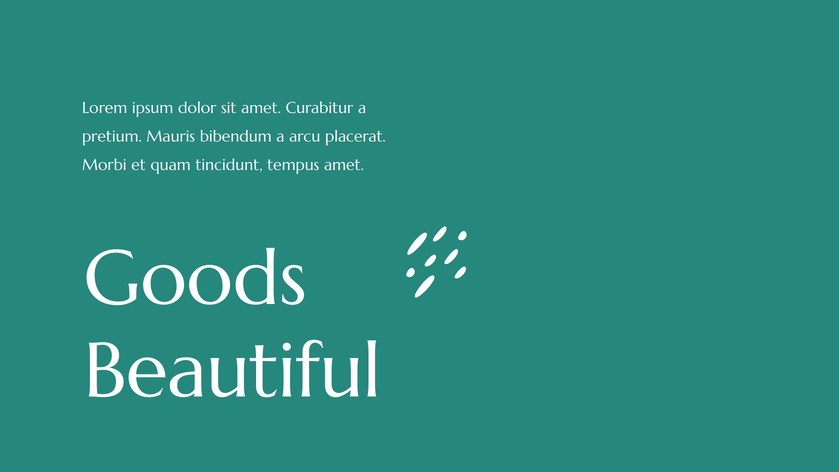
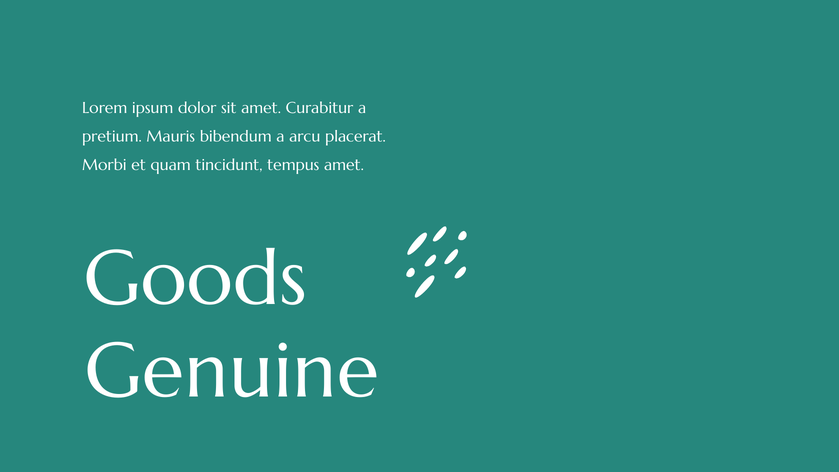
Beautiful: Beautiful -> Genuine (232, 371)
